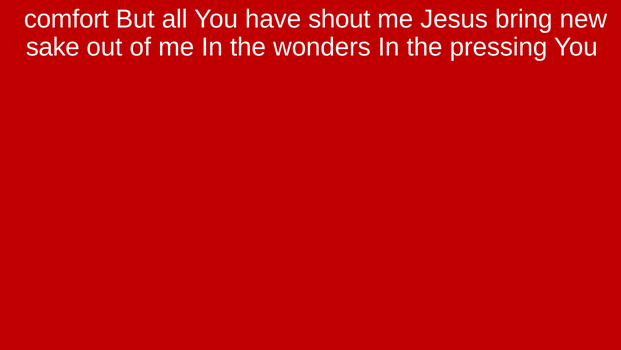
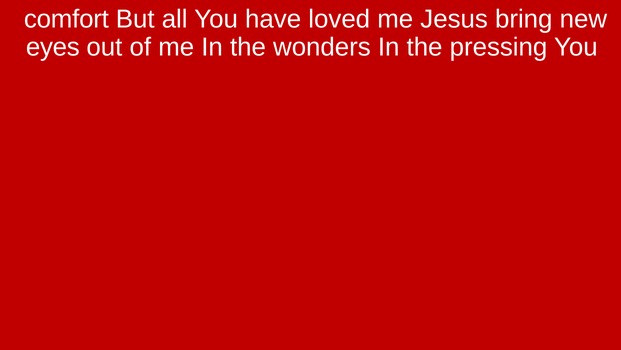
shout: shout -> loved (339, 19)
sake: sake -> eyes (53, 47)
